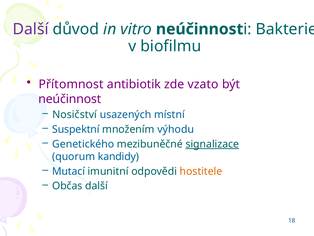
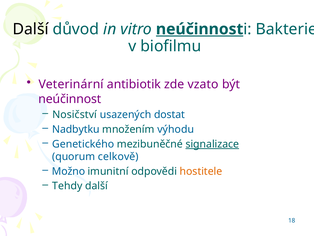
Další colour: purple -> black (31, 29)
neúčinnost underline: none -> present (200, 29)
Přítomnost: Přítomnost -> Veterinární (71, 84)
místní: místní -> dostat (169, 114)
Suspektní: Suspektní -> Nadbytku (76, 129)
kandidy: kandidy -> celkově (118, 156)
Mutací: Mutací -> Možno (69, 171)
Občas: Občas -> Tehdy (67, 186)
